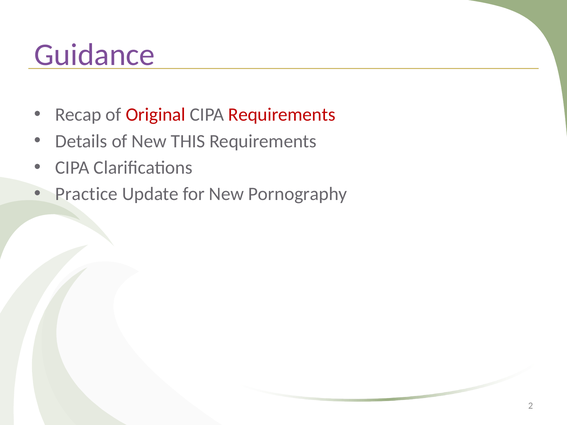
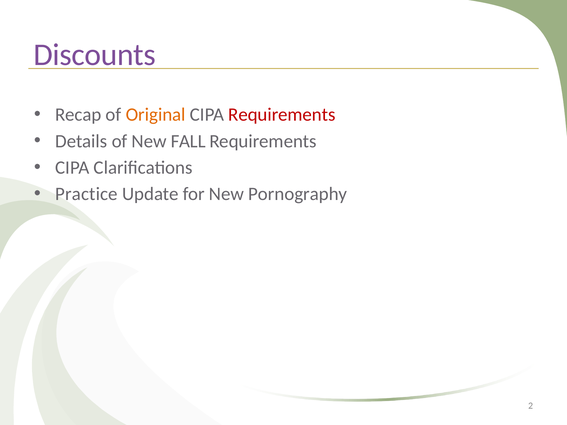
Guidance: Guidance -> Discounts (95, 55)
Original colour: red -> orange (156, 115)
THIS: THIS -> FALL (188, 141)
